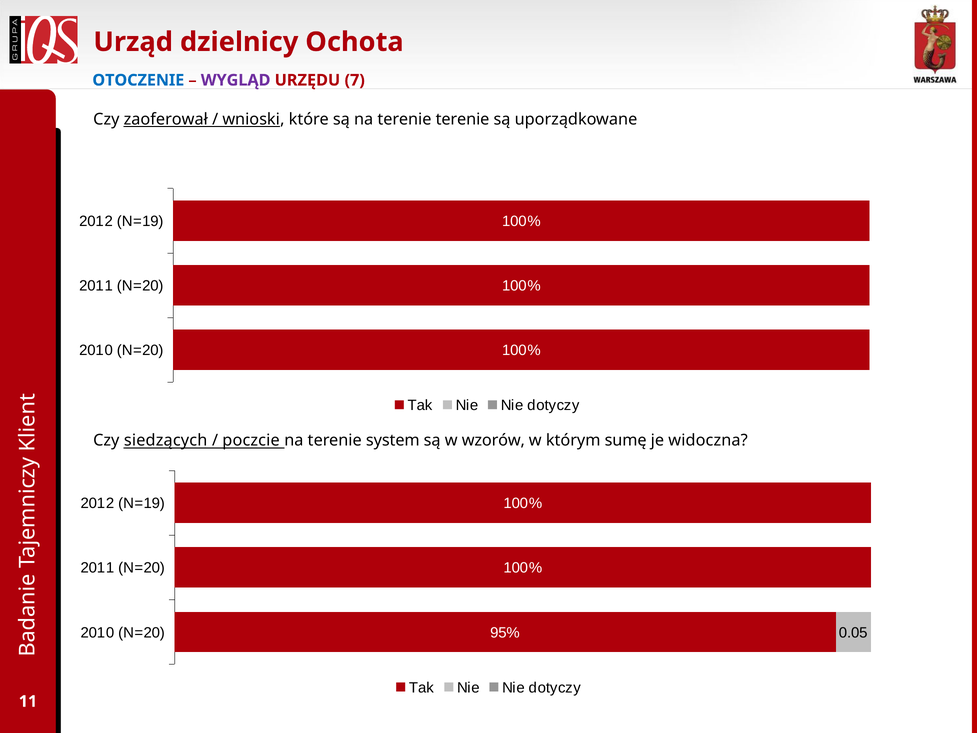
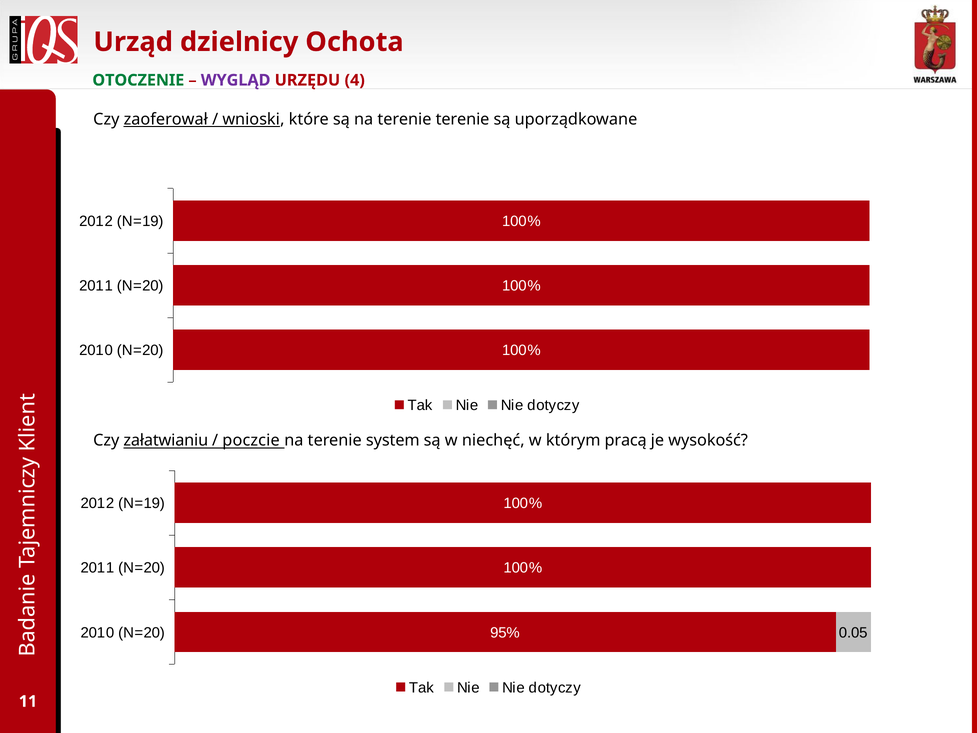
OTOCZENIE colour: blue -> green (138, 80)
7: 7 -> 4 (355, 80)
siedzących: siedzących -> załatwianiu (166, 440)
wzorów: wzorów -> niechęć (493, 440)
sumę: sumę -> pracą (626, 440)
widoczna: widoczna -> wysokość (708, 440)
